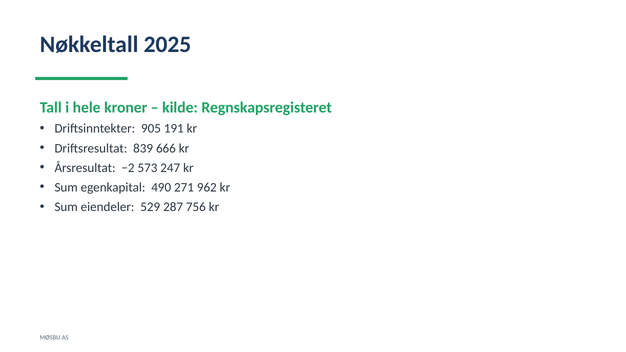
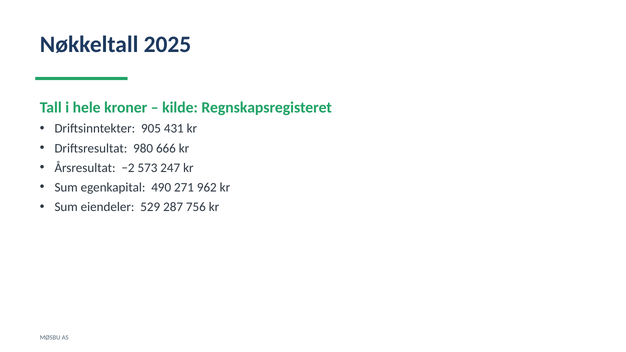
191: 191 -> 431 (174, 129)
839: 839 -> 980 (143, 148)
